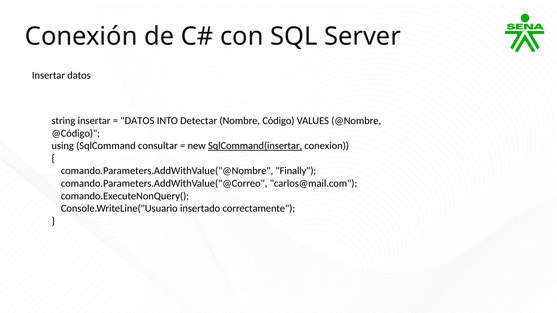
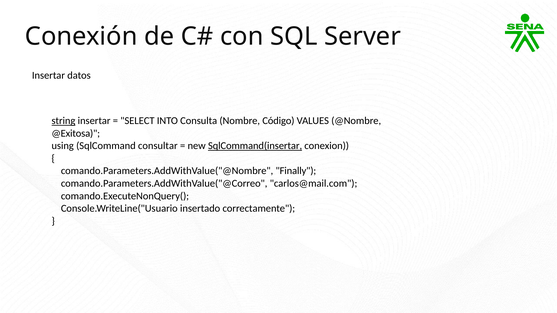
string underline: none -> present (63, 121)
DATOS: DATOS -> SELECT (137, 121)
Detectar: Detectar -> Consulta (199, 121)
@Código: @Código -> @Exitosa (76, 133)
